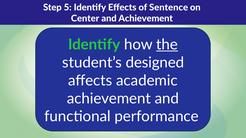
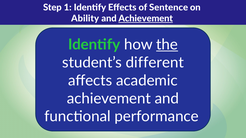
5: 5 -> 1 (68, 7)
Center: Center -> Ability (85, 19)
Achievement underline: none -> present (146, 19)
designed: designed -> different (155, 63)
